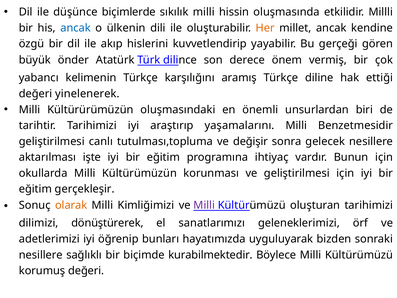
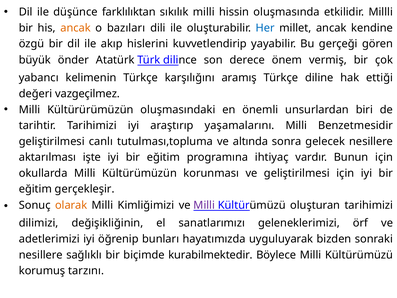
biçimlerde: biçimlerde -> farklılıktan (129, 12)
ancak colour: blue -> orange (76, 28)
ülkenin: ülkenin -> bazıları (126, 28)
Her colour: orange -> blue (265, 28)
yinelenerek: yinelenerek -> vazgeçilmez (88, 94)
değişir: değişir -> altında (250, 141)
dönüştürerek: dönüştürerek -> değişikliğinin (107, 223)
korumuş değeri: değeri -> tarzını (86, 271)
